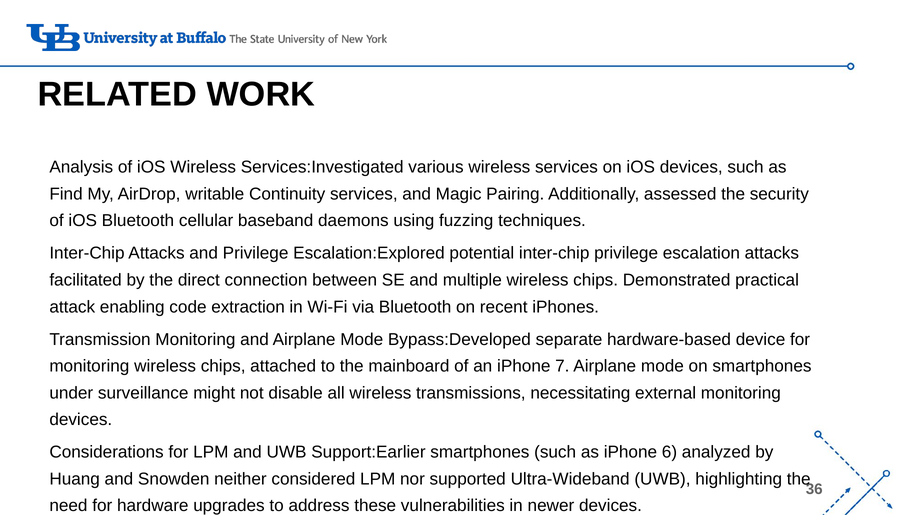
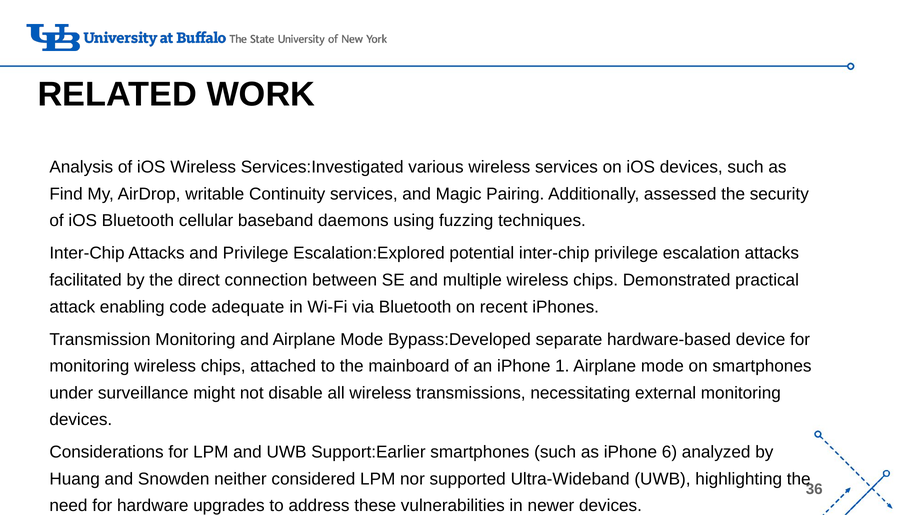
extraction: extraction -> adequate (248, 307)
7: 7 -> 1 (562, 366)
